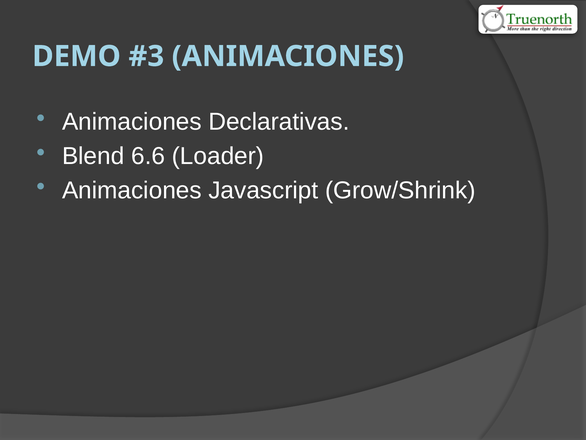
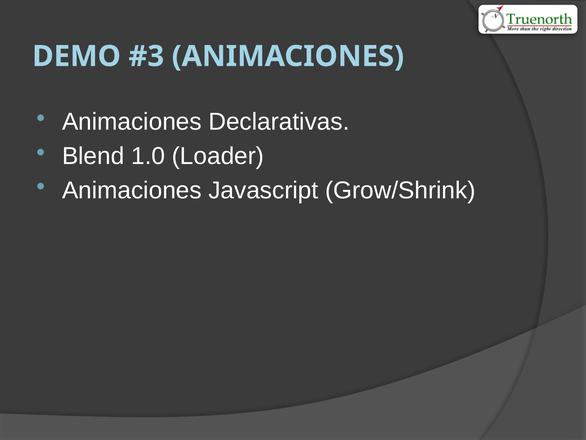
6.6: 6.6 -> 1.0 (148, 156)
